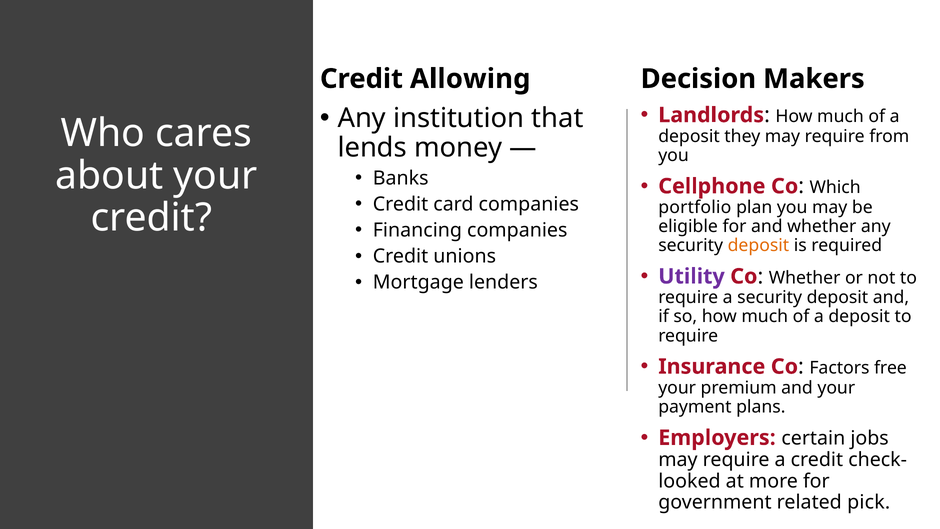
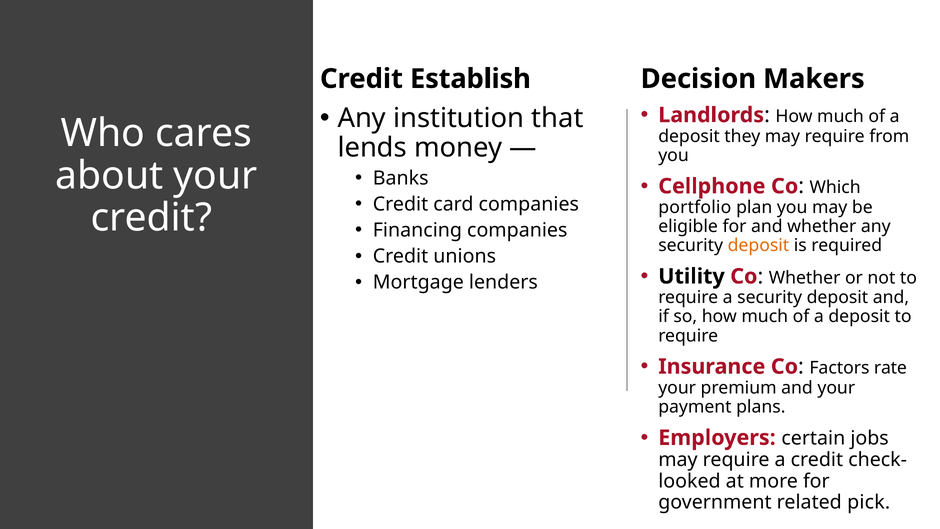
Allowing: Allowing -> Establish (470, 79)
Utility colour: purple -> black (692, 276)
free: free -> rate (890, 368)
